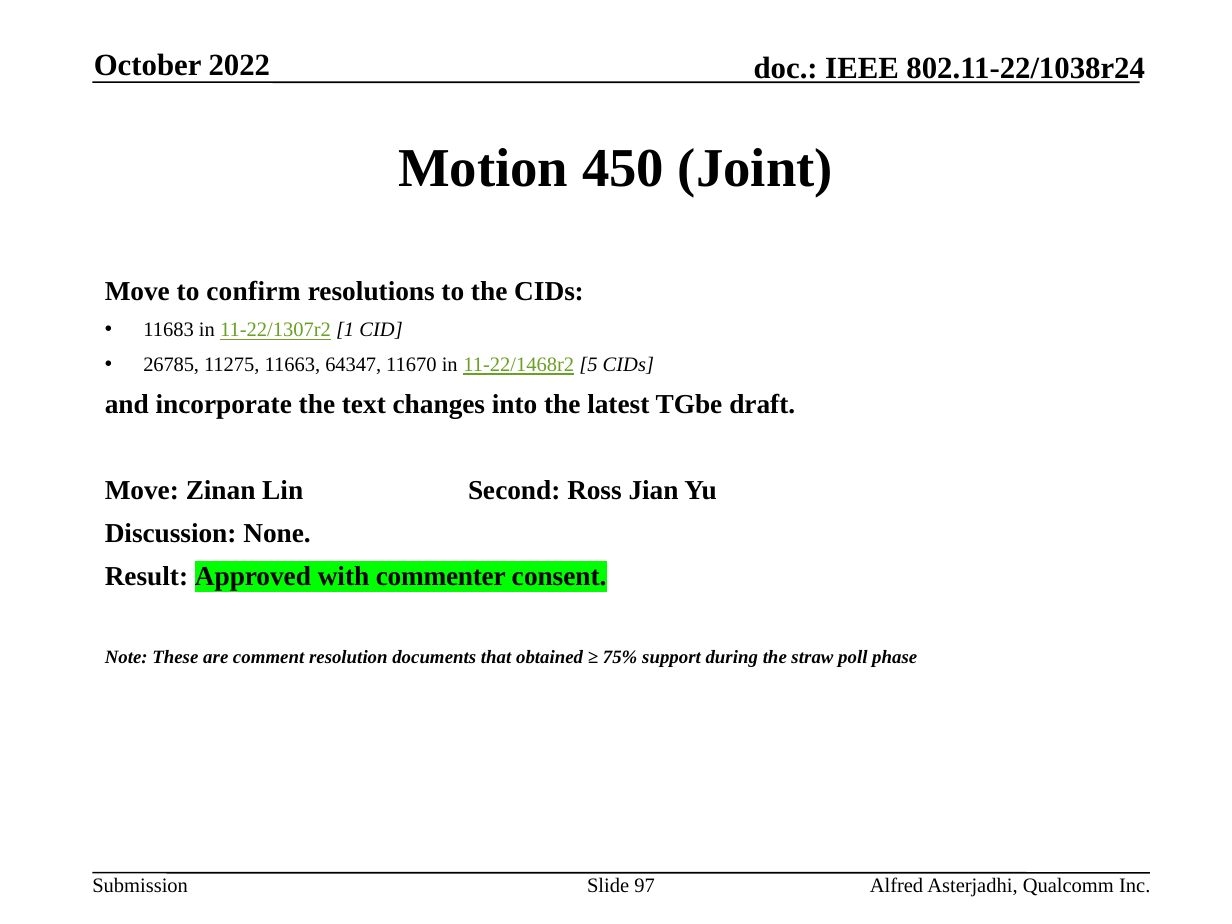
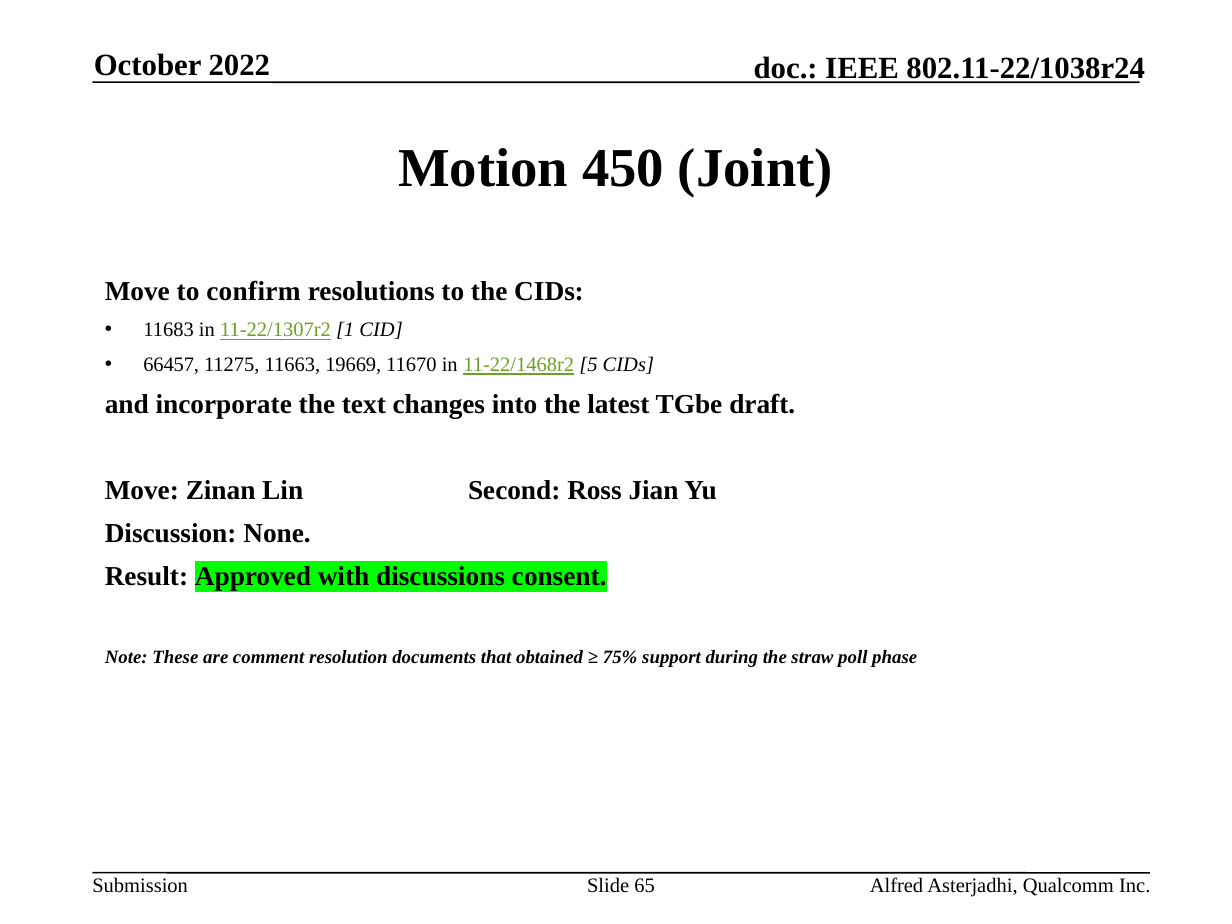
26785: 26785 -> 66457 (171, 365)
64347: 64347 -> 19669 (353, 365)
commenter: commenter -> discussions (441, 577)
97: 97 -> 65 (645, 886)
